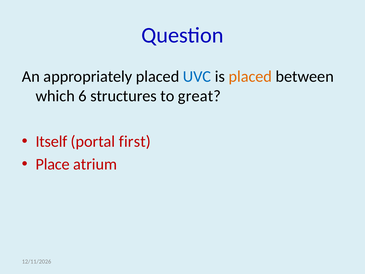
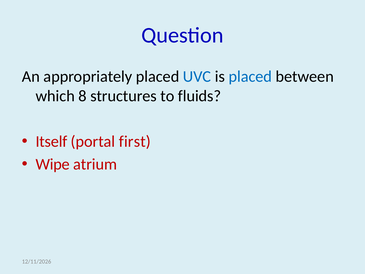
placed colour: orange -> blue (250, 77)
6: 6 -> 8 (83, 96)
great: great -> fluids (200, 96)
Place: Place -> Wipe (53, 164)
